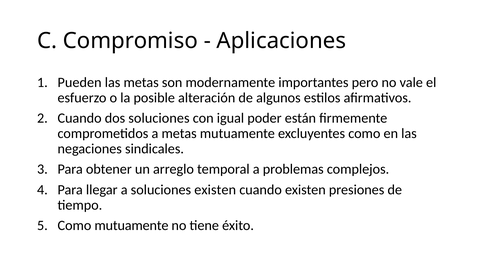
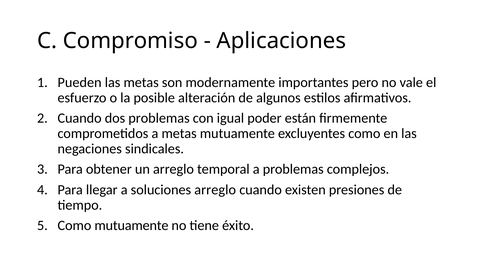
dos soluciones: soluciones -> problemas (159, 118)
soluciones existen: existen -> arreglo (215, 189)
